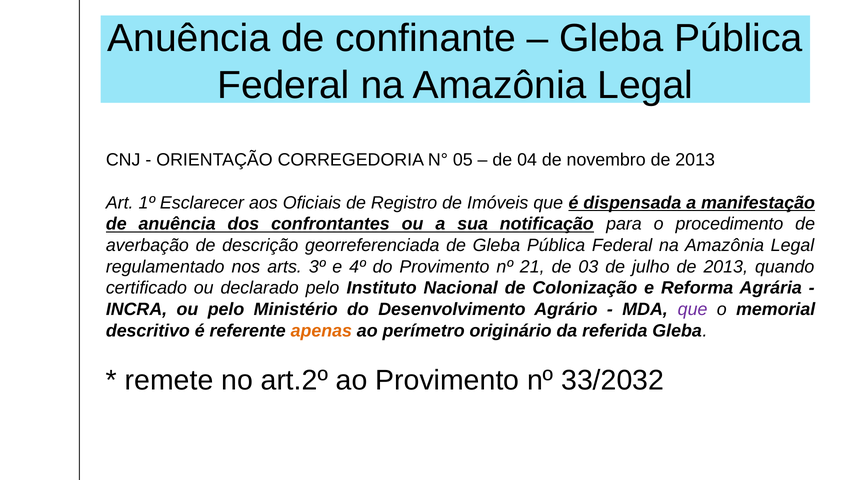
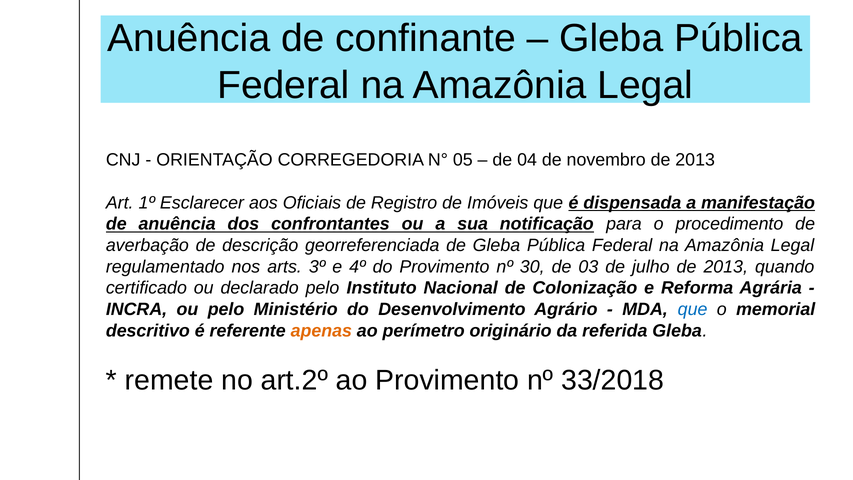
21: 21 -> 30 (532, 267)
que colour: purple -> blue (693, 309)
33/2032: 33/2032 -> 33/2018 (613, 380)
